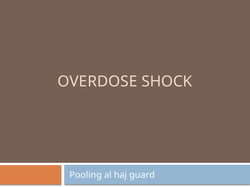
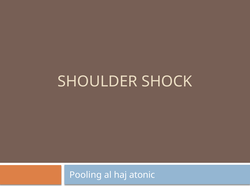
OVERDOSE: OVERDOSE -> SHOULDER (97, 82)
guard: guard -> atonic (142, 175)
